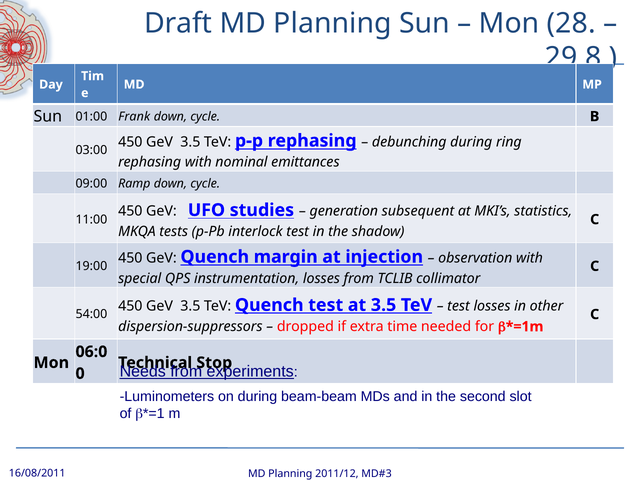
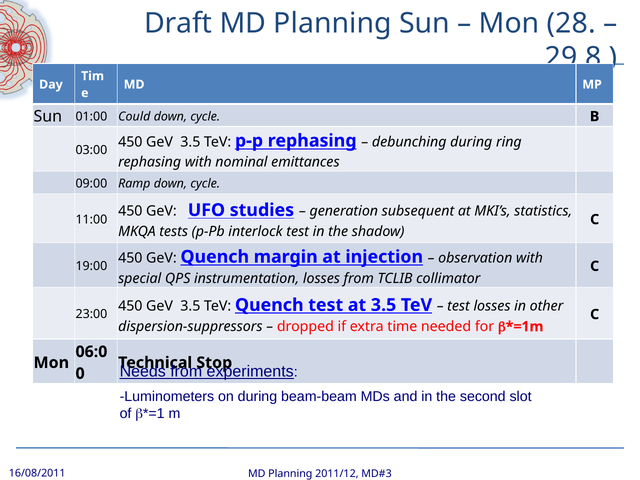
Frank: Frank -> Could (134, 116)
54:00: 54:00 -> 23:00 (91, 314)
